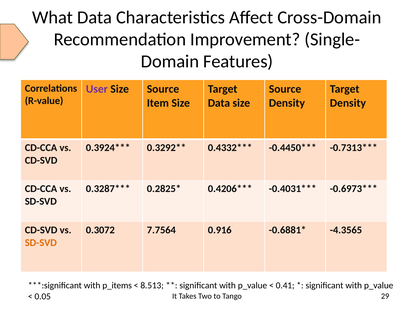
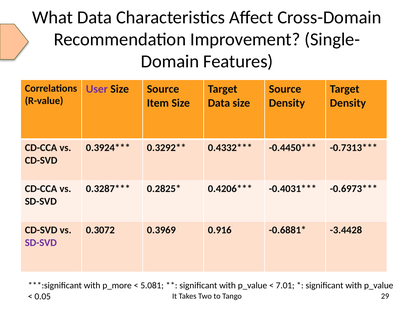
7.7564: 7.7564 -> 0.3969 (161, 230)
-4.3565: -4.3565 -> -3.4428 (346, 230)
SD-SVD colour: orange -> purple (41, 243)
p_items: p_items -> p_more (117, 286)
8.513: 8.513 -> 5.081 (152, 286)
0.41: 0.41 -> 7.01 (285, 286)
